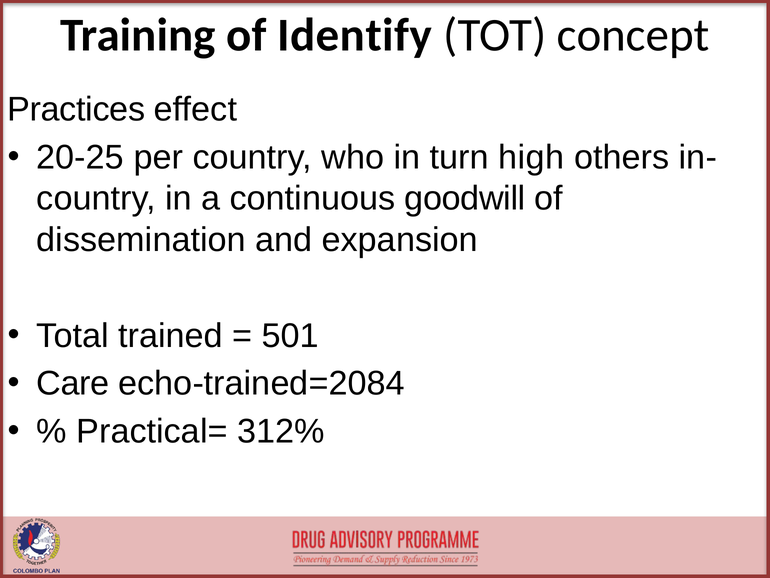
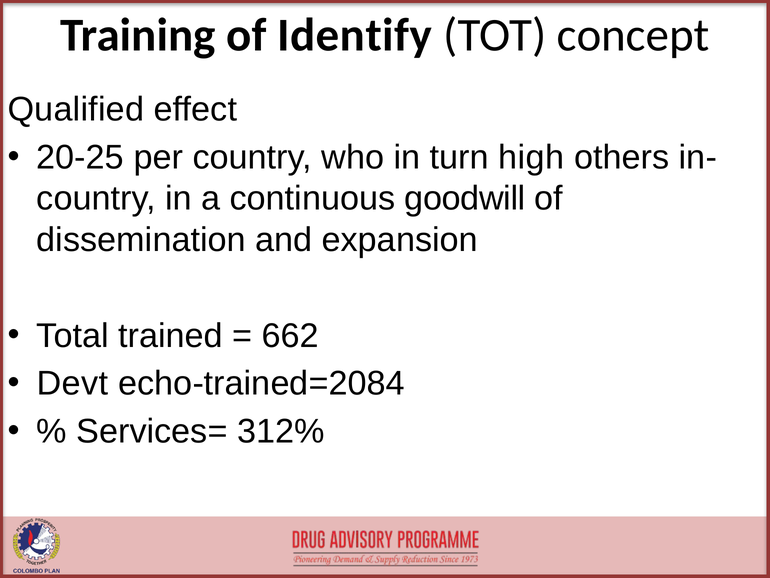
Practices: Practices -> Qualified (76, 109)
501: 501 -> 662 (290, 335)
Care: Care -> Devt (72, 383)
Practical=: Practical= -> Services= (152, 431)
